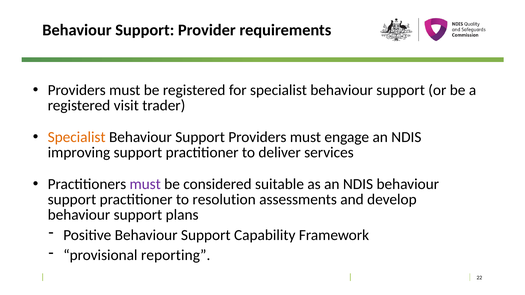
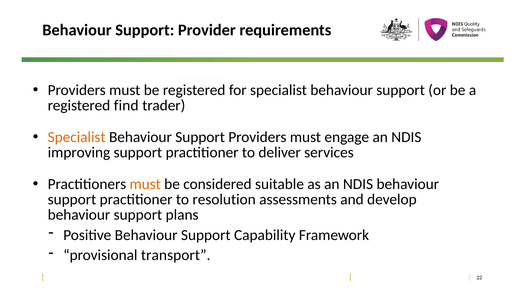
visit: visit -> find (126, 106)
must colour: purple -> orange (145, 184)
reporting: reporting -> transport (176, 255)
